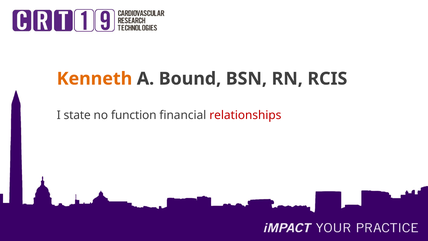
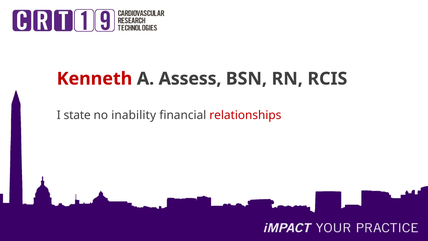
Kenneth colour: orange -> red (94, 79)
Bound: Bound -> Assess (190, 79)
function: function -> inability (134, 115)
